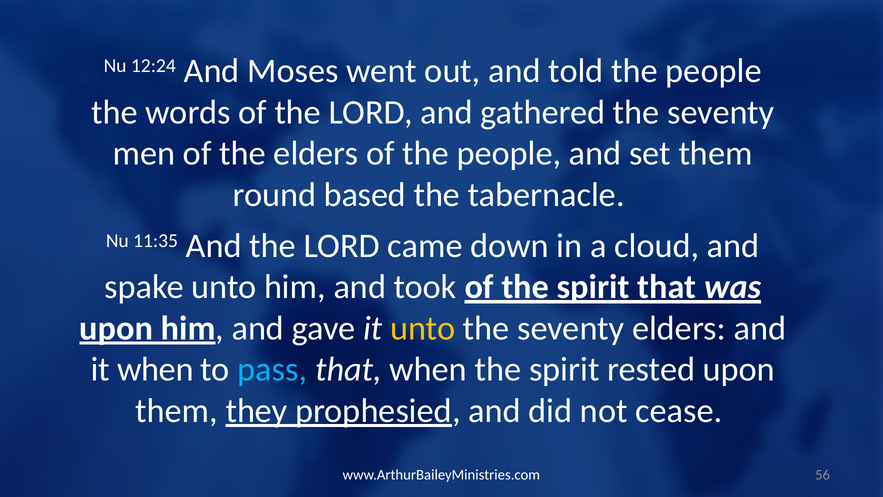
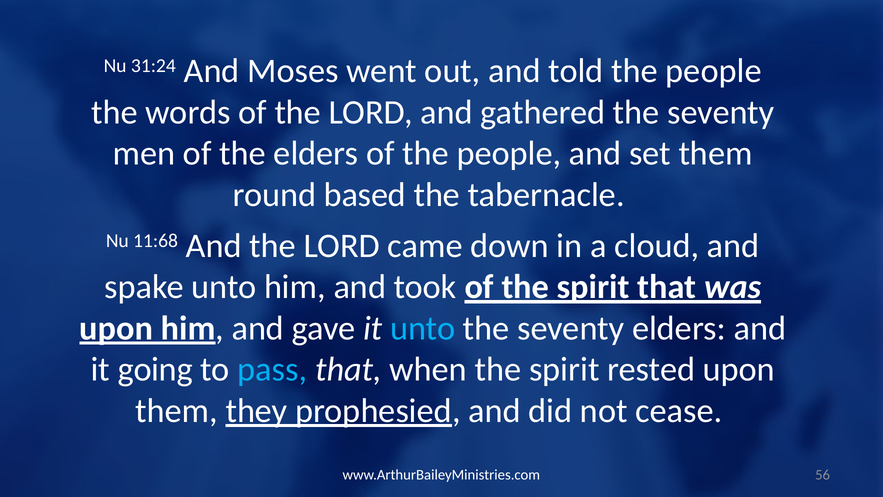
12:24: 12:24 -> 31:24 (153, 66)
11:35: 11:35 -> 11:68 (156, 240)
unto colour: yellow -> light blue (423, 328)
it when: when -> going (155, 369)
